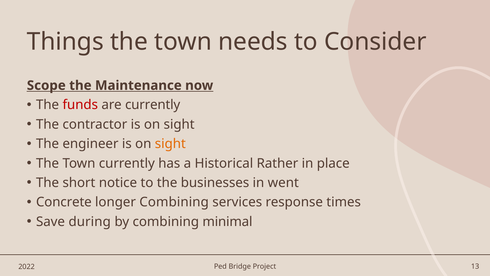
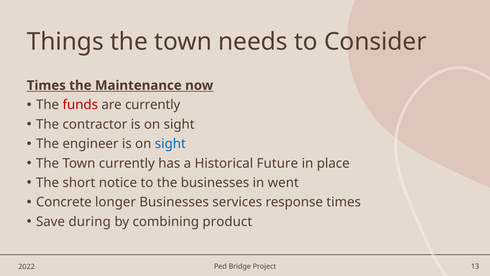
Scope: Scope -> Times (46, 85)
sight colour: orange -> blue (170, 144)
Rather: Rather -> Future (277, 163)
longer Combining: Combining -> Businesses (174, 202)
minimal: minimal -> product (227, 221)
